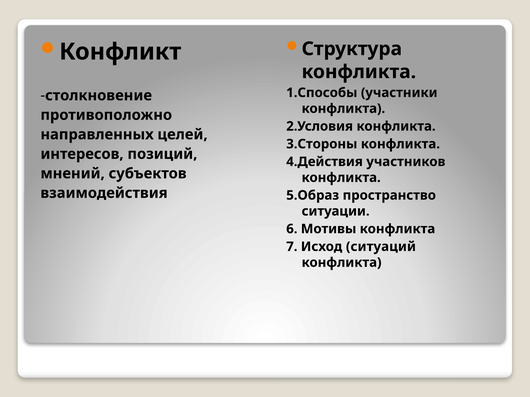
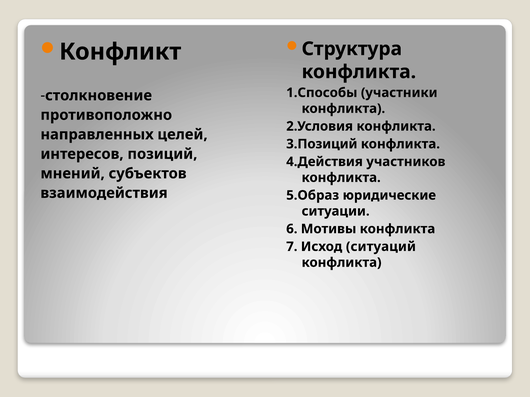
3.Стороны: 3.Стороны -> 3.Позиций (322, 144)
пространство: пространство -> юридические (389, 196)
